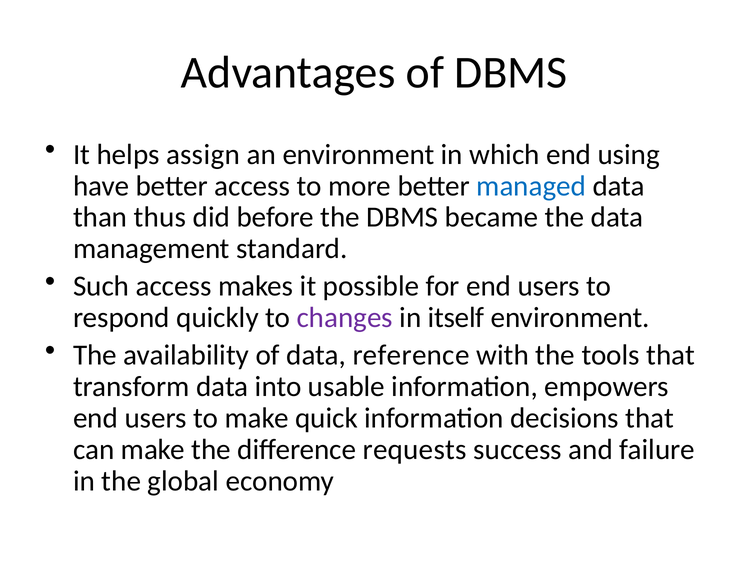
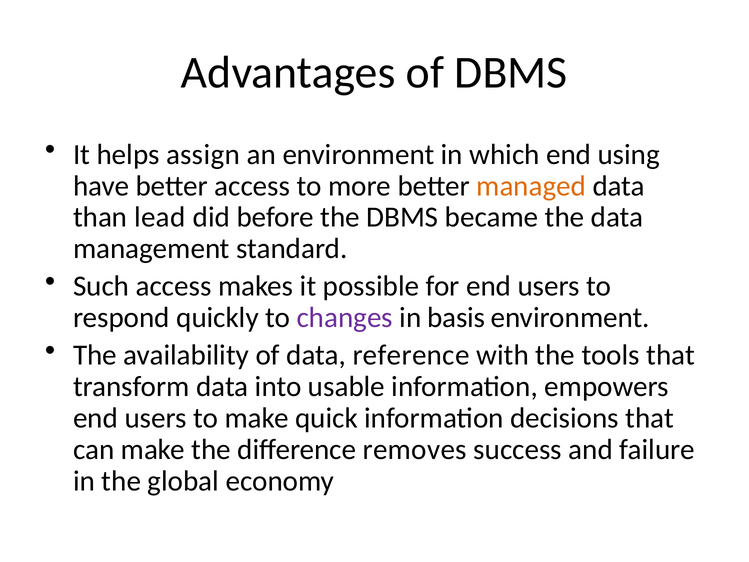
managed colour: blue -> orange (531, 186)
thus: thus -> lead (160, 217)
itself: itself -> basis (456, 318)
requests: requests -> removes (415, 449)
